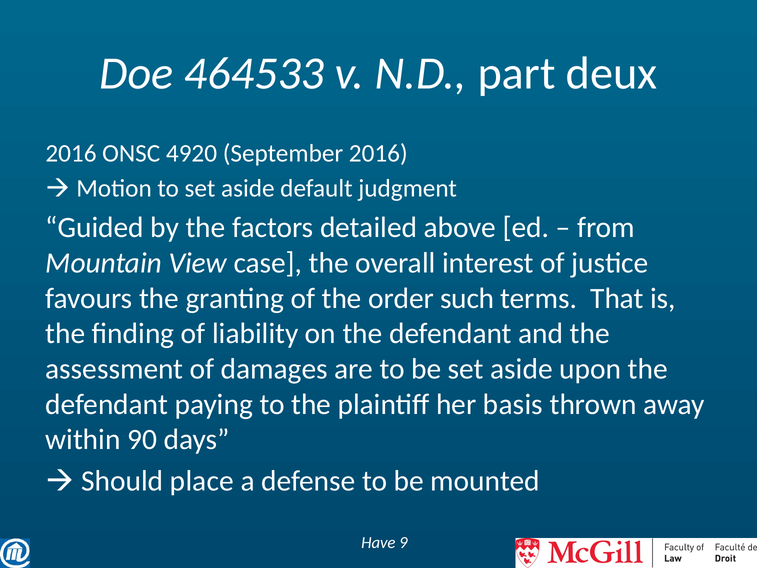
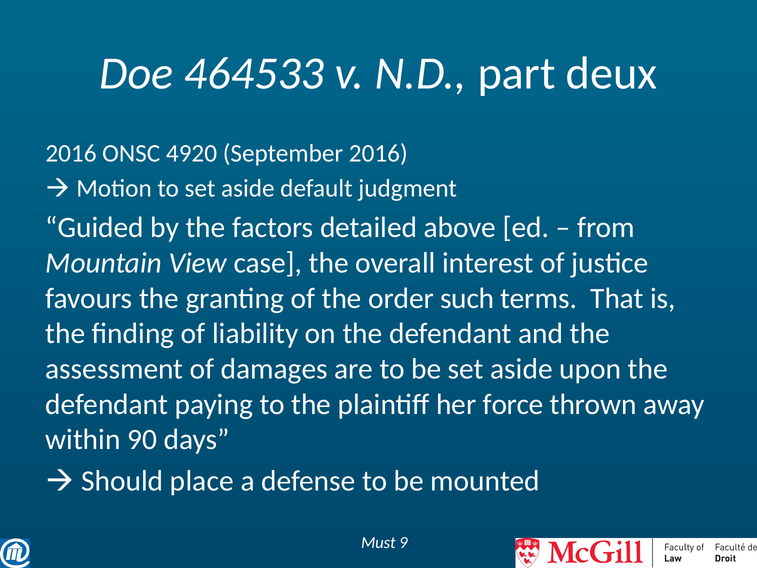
basis: basis -> force (513, 404)
Have: Have -> Must (378, 543)
